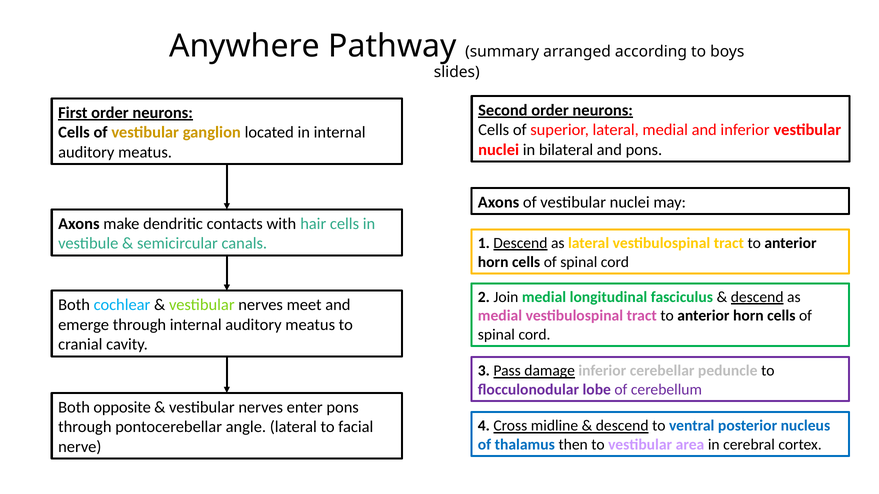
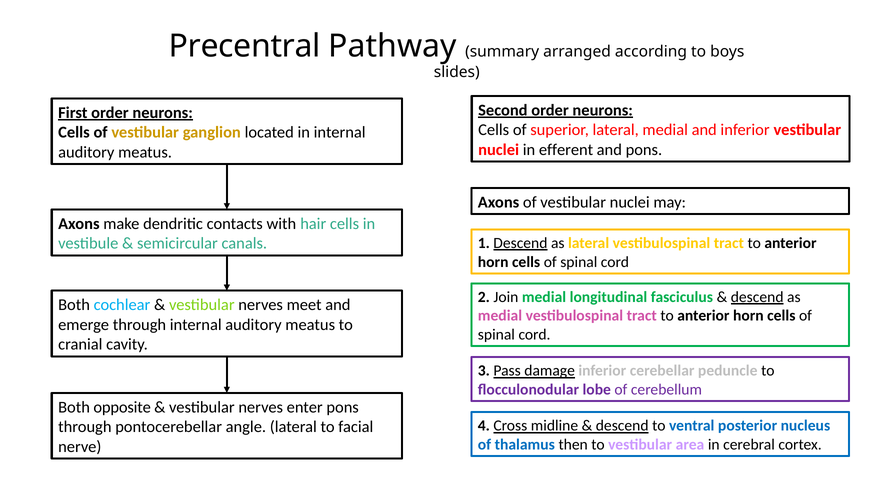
Anywhere: Anywhere -> Precentral (245, 46)
bilateral: bilateral -> efferent (566, 150)
